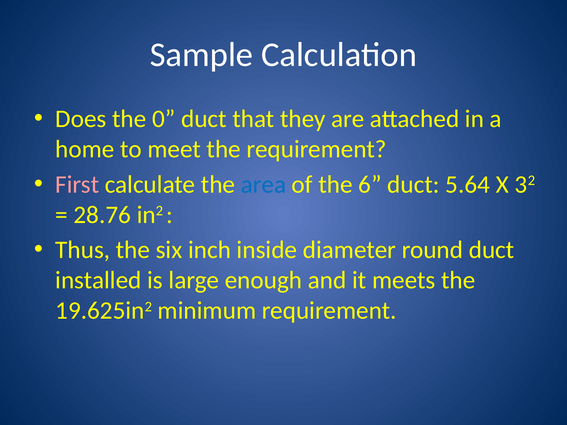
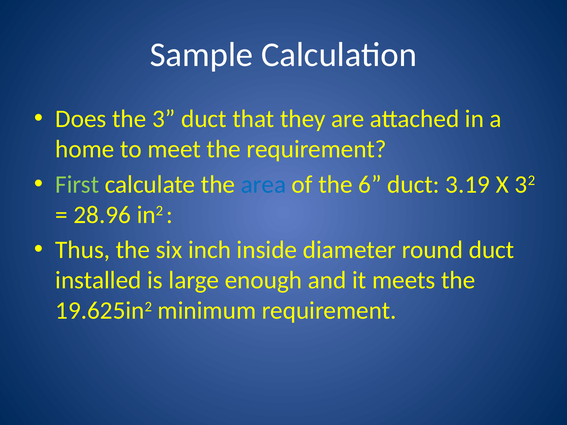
0: 0 -> 3 (164, 119)
First colour: pink -> light green (77, 185)
5.64: 5.64 -> 3.19 (468, 185)
28.76: 28.76 -> 28.96 (102, 215)
